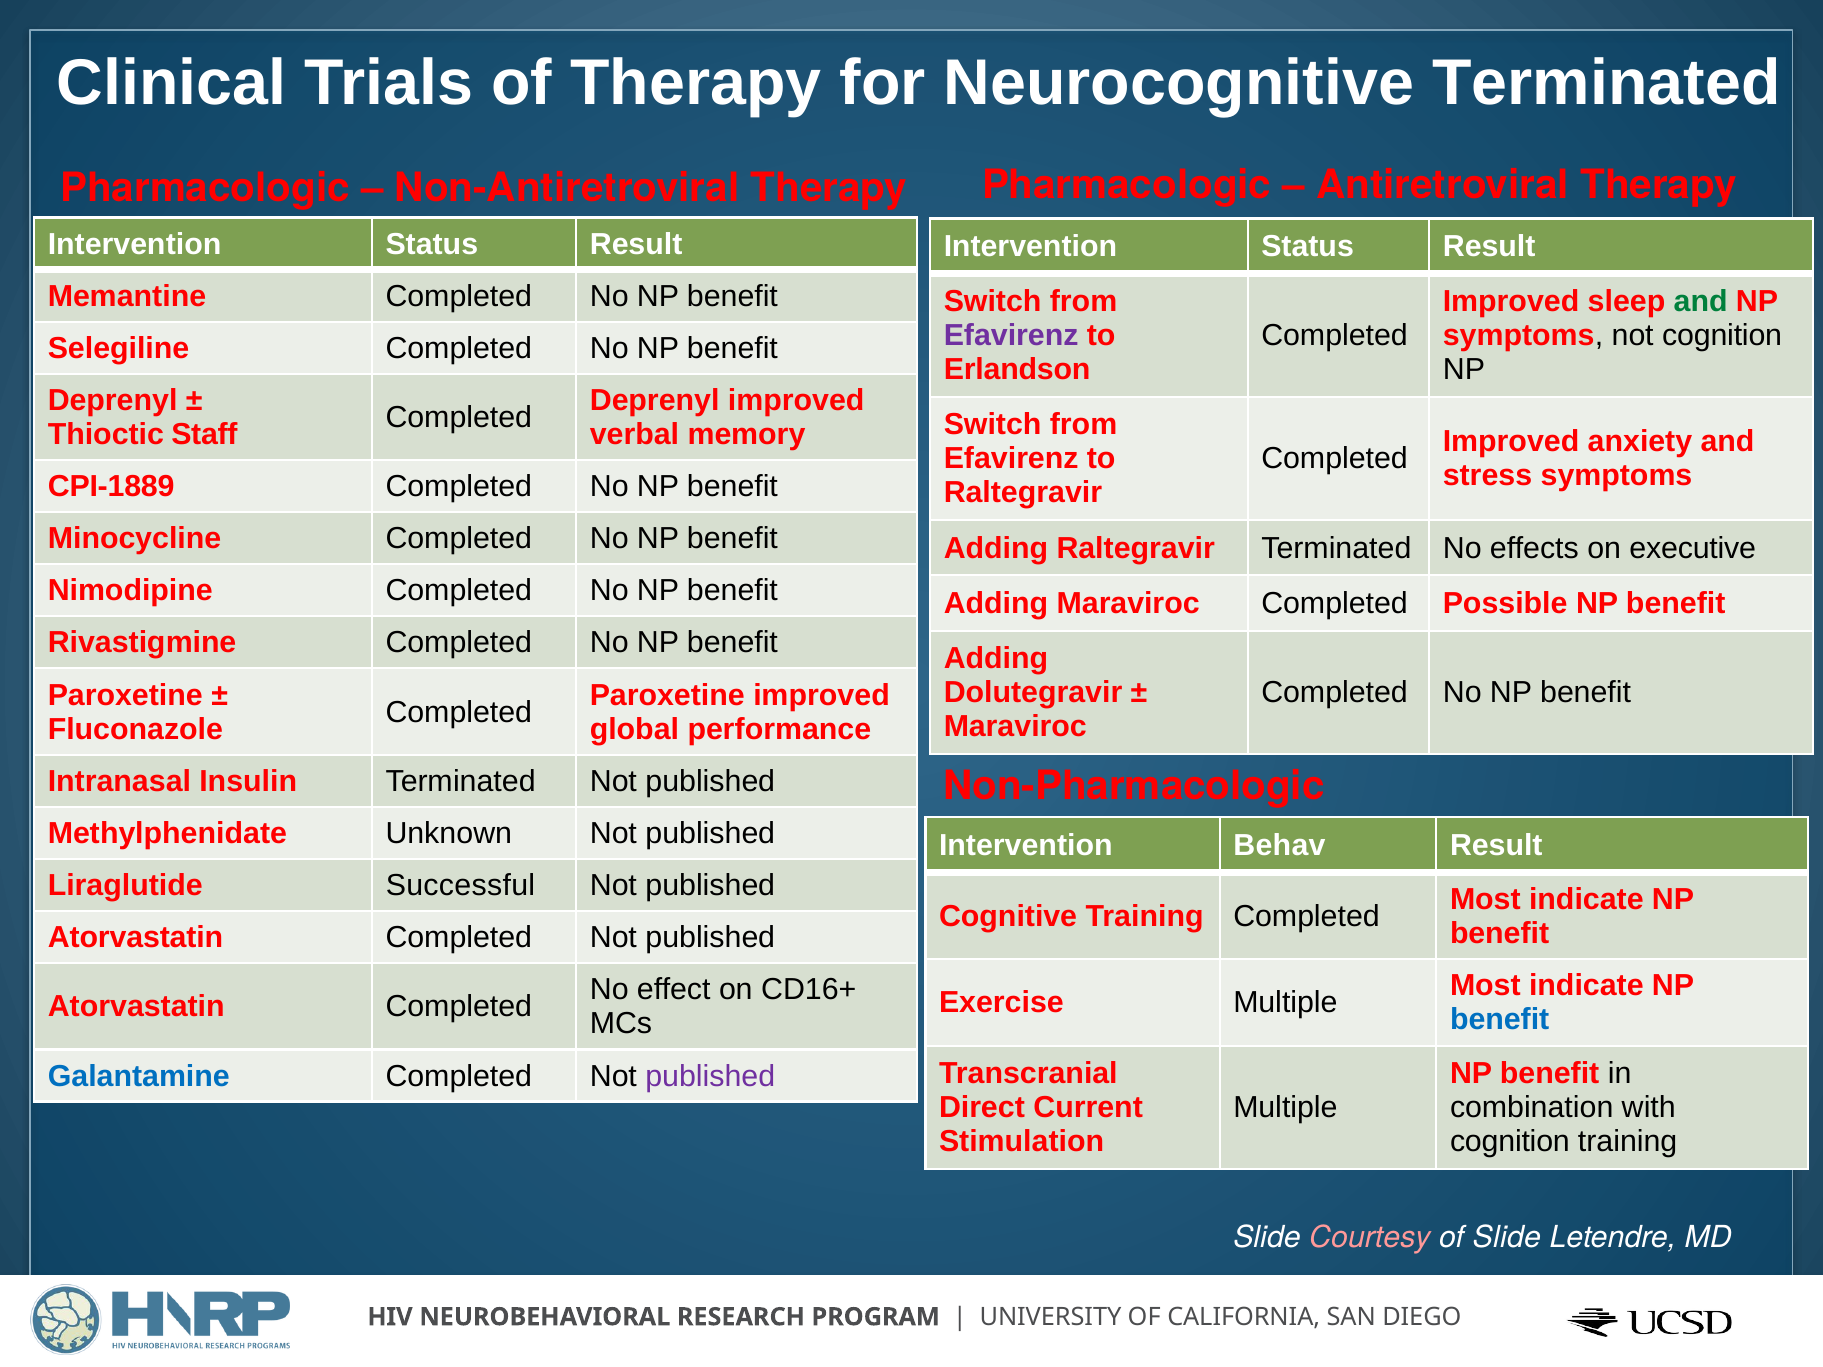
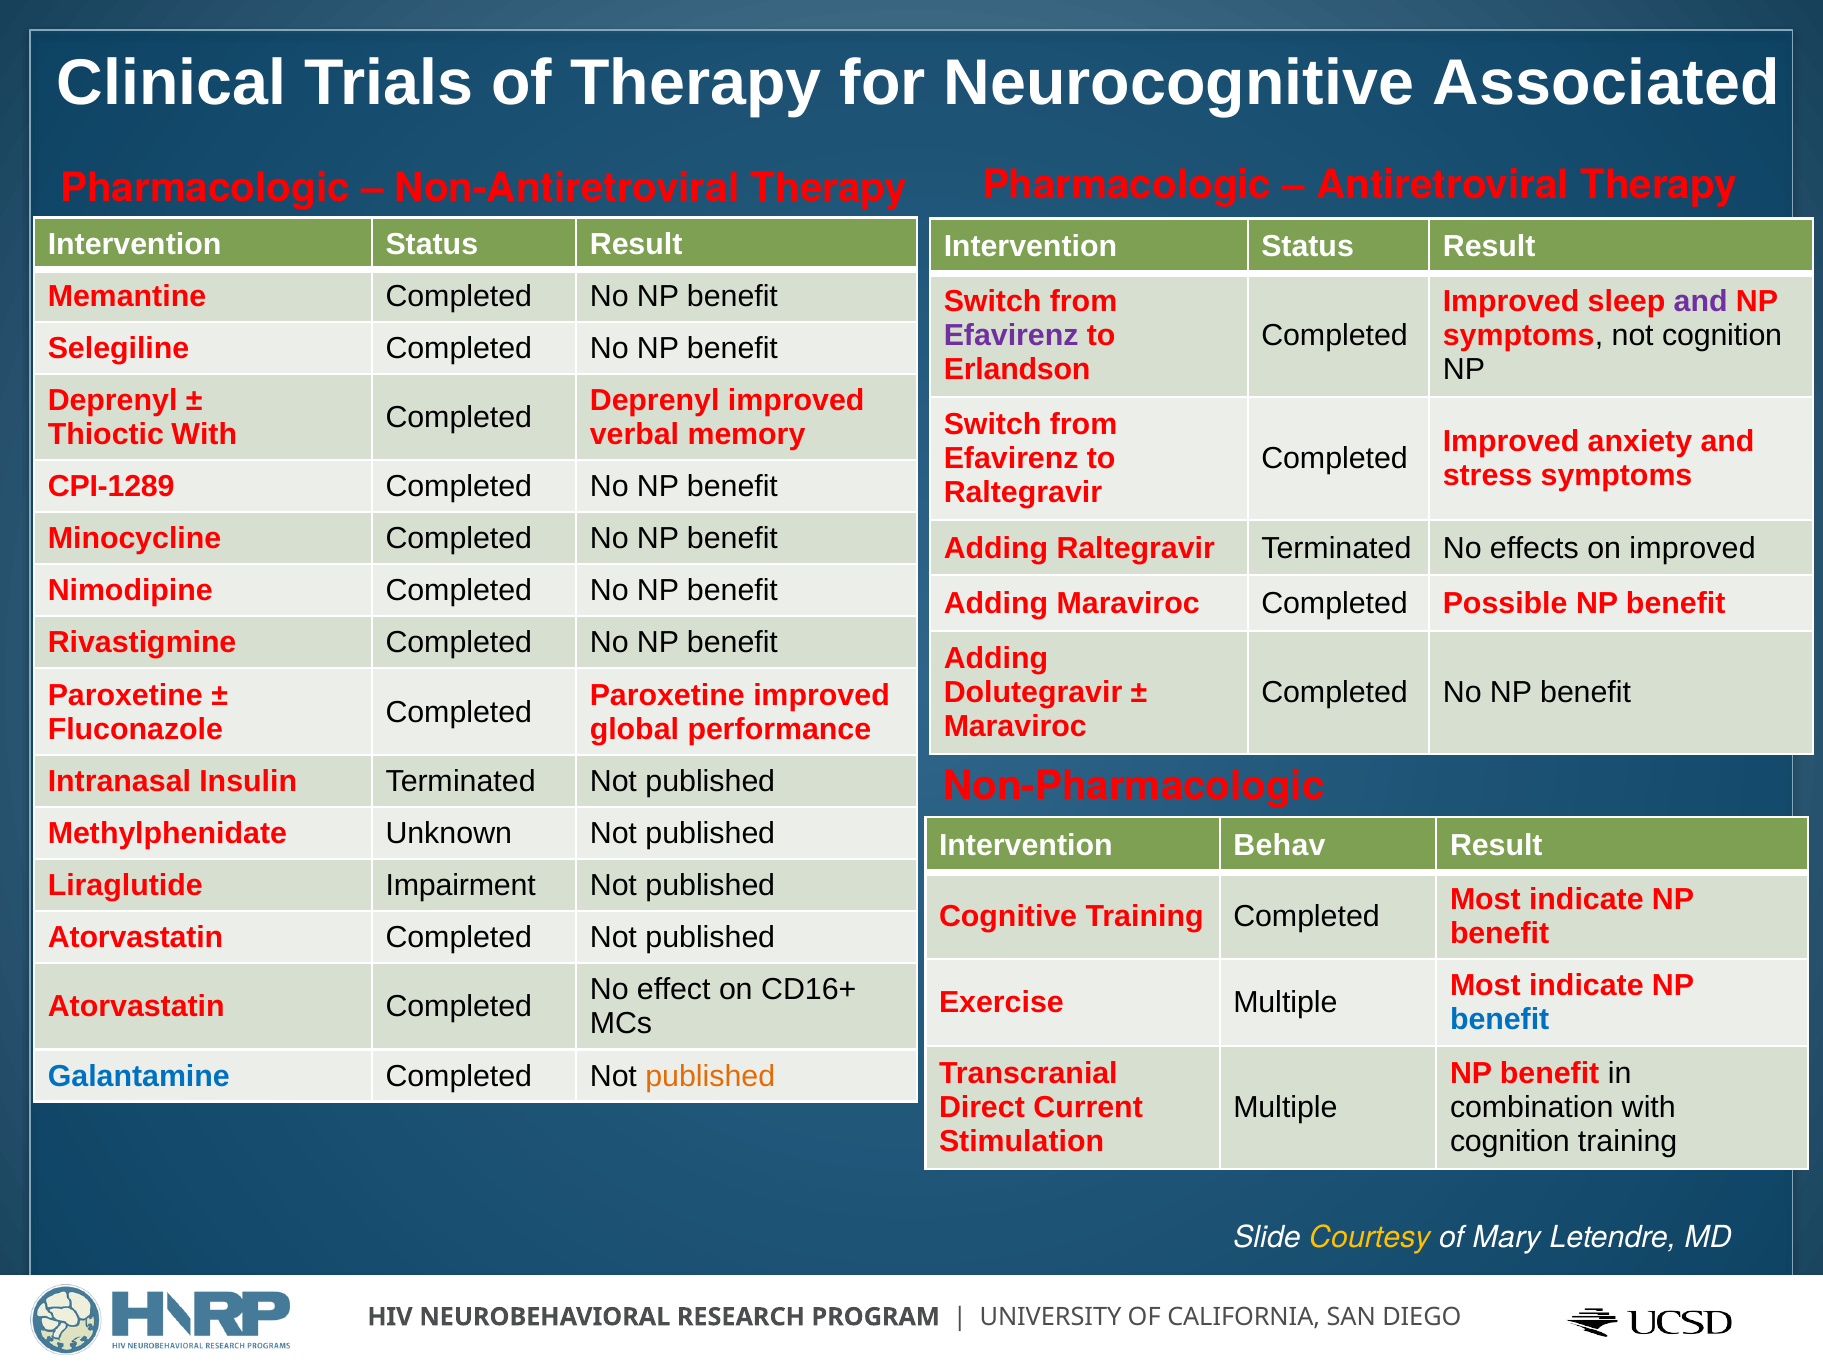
Neurocognitive Terminated: Terminated -> Associated (1606, 83)
and colour: green -> purple (1701, 302)
Thioctic Staff: Staff -> With (204, 435)
CPI-1889: CPI-1889 -> CPI-1289 (111, 487)
on executive: executive -> improved (1693, 548)
Successful: Successful -> Impairment (461, 886)
published colour: purple -> orange (710, 1076)
Courtesy colour: pink -> yellow (1370, 1238)
of Slide: Slide -> Mary (1507, 1238)
